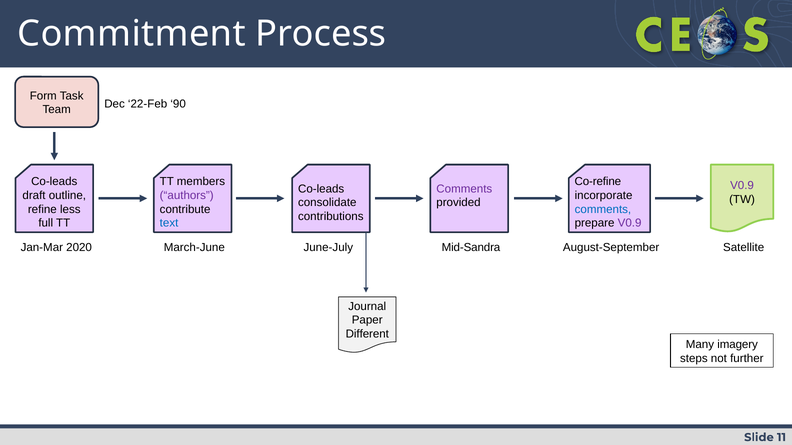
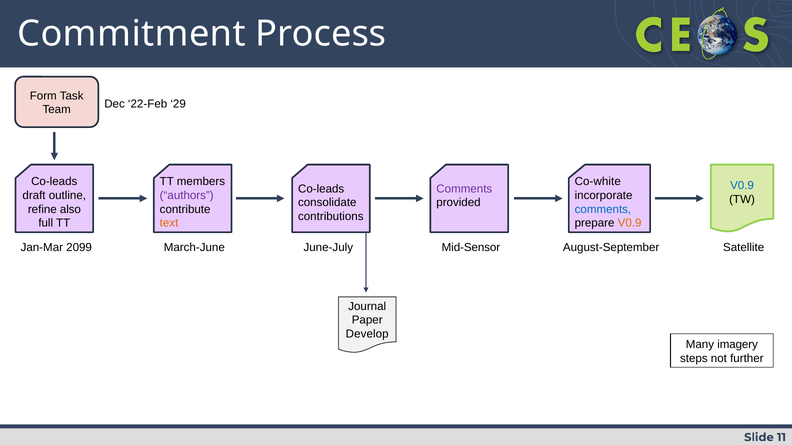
90: 90 -> 29 (178, 104)
Co-refine: Co-refine -> Co-white (598, 182)
V0.9 colour: purple -> blue (742, 186)
less: less -> also (70, 210)
text colour: blue -> orange (169, 223)
V0.9 colour: purple -> orange (630, 223)
2020: 2020 -> 2099 (79, 248)
Mid-Sandra: Mid-Sandra -> Mid-Sensor (471, 248)
Different: Different -> Develop (367, 334)
